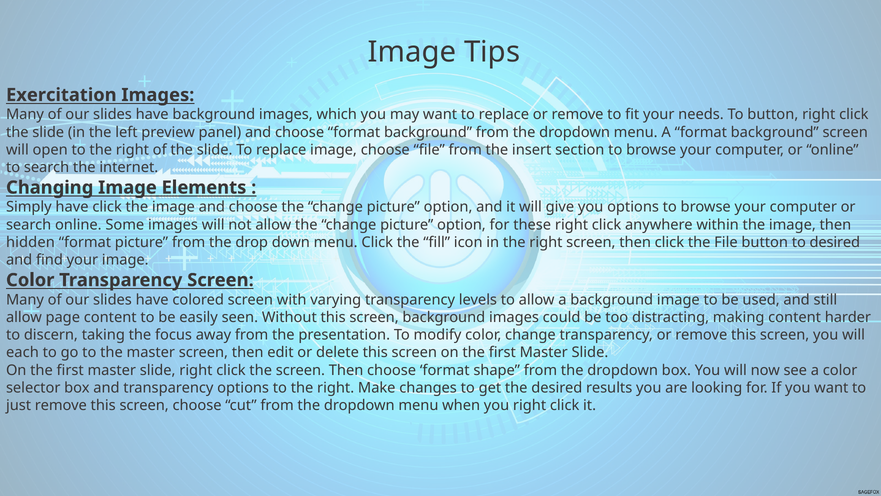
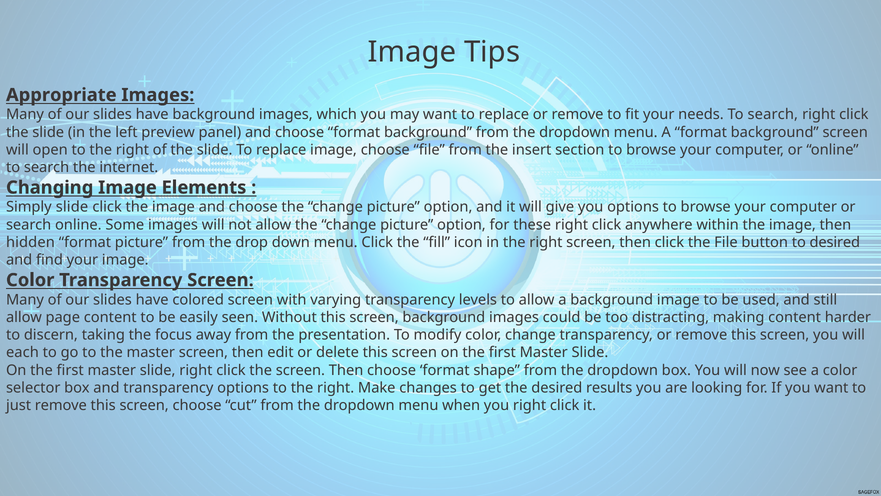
Exercitation: Exercitation -> Appropriate (61, 95)
needs To button: button -> search (773, 114)
Simply have: have -> slide (72, 207)
